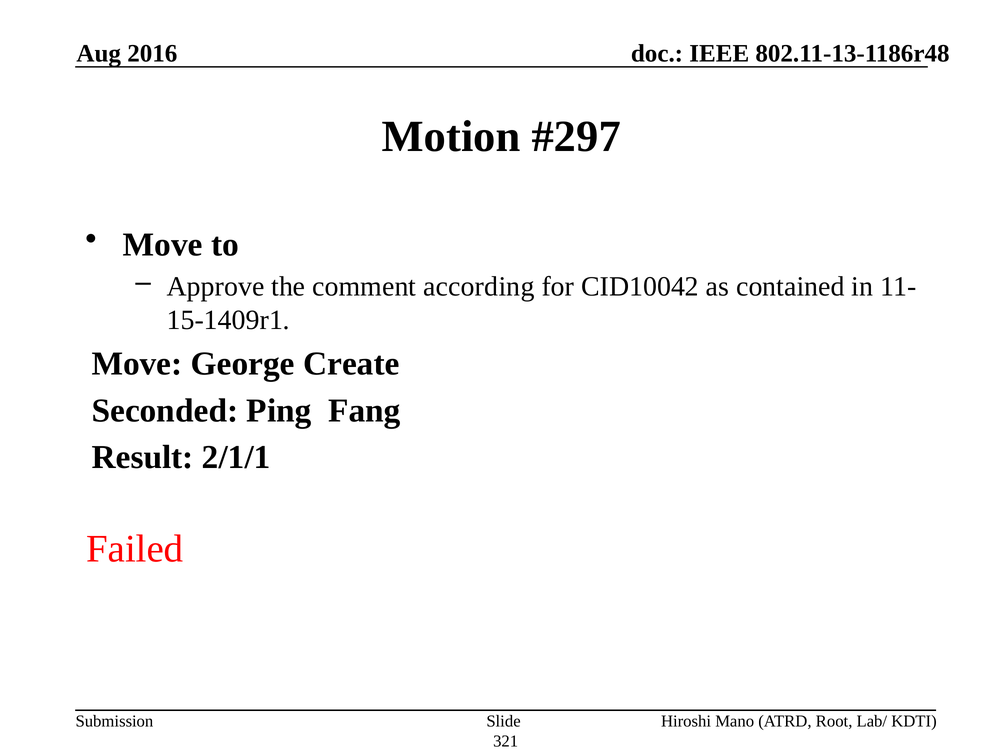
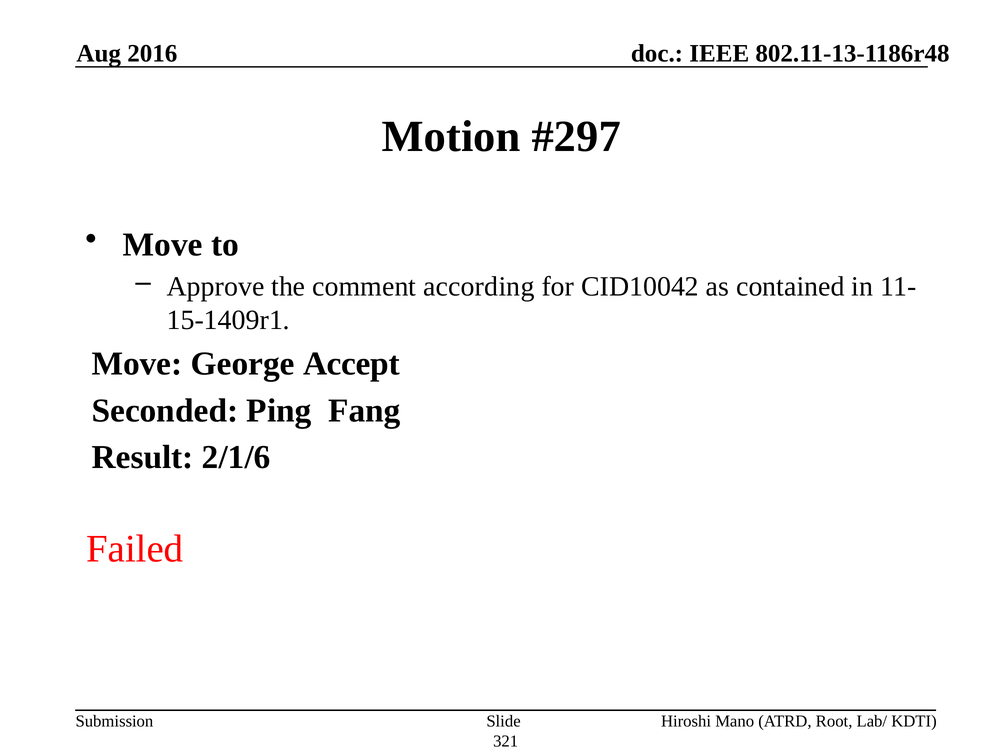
Create: Create -> Accept (351, 364)
2/1/1: 2/1/1 -> 2/1/6 (236, 458)
